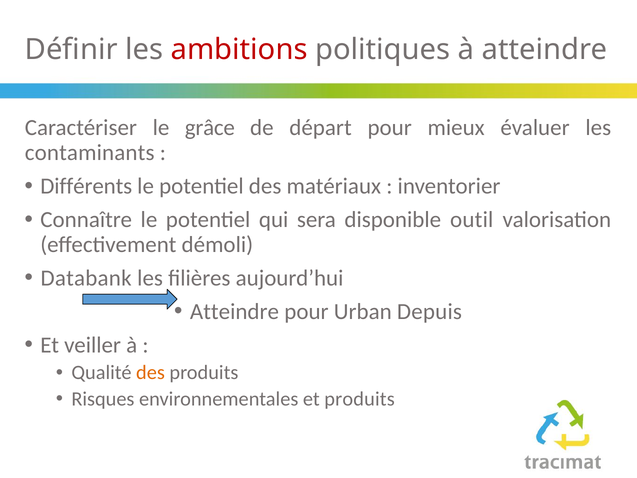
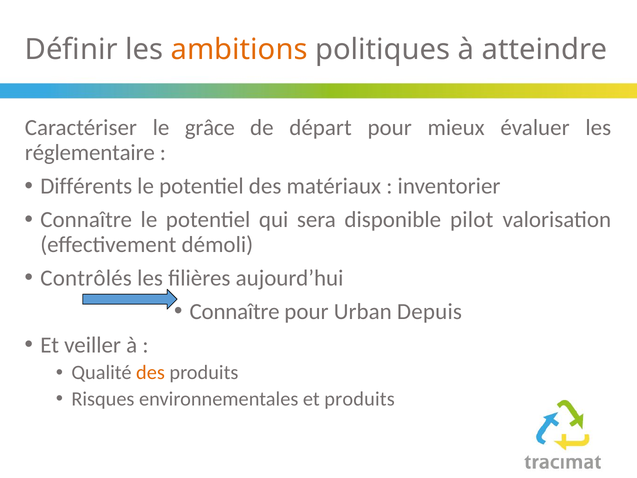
ambitions colour: red -> orange (239, 49)
contaminants: contaminants -> réglementaire (90, 153)
outil: outil -> pilot (472, 220)
Databank: Databank -> Contrôlés (86, 278)
Atteindre: Atteindre -> Connaître (235, 311)
